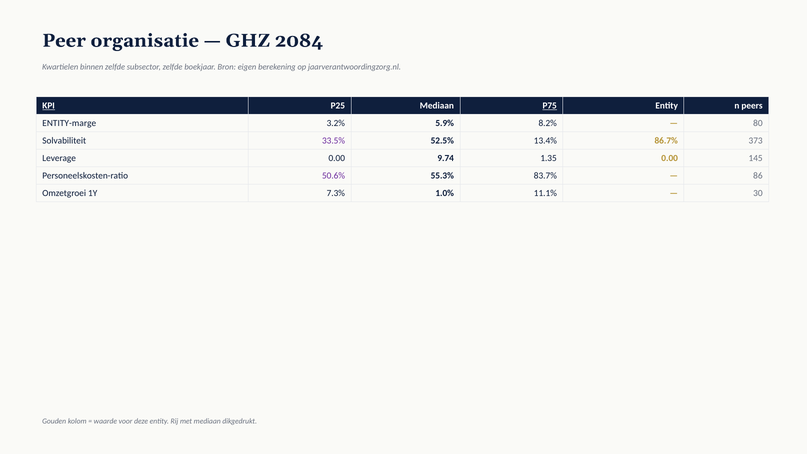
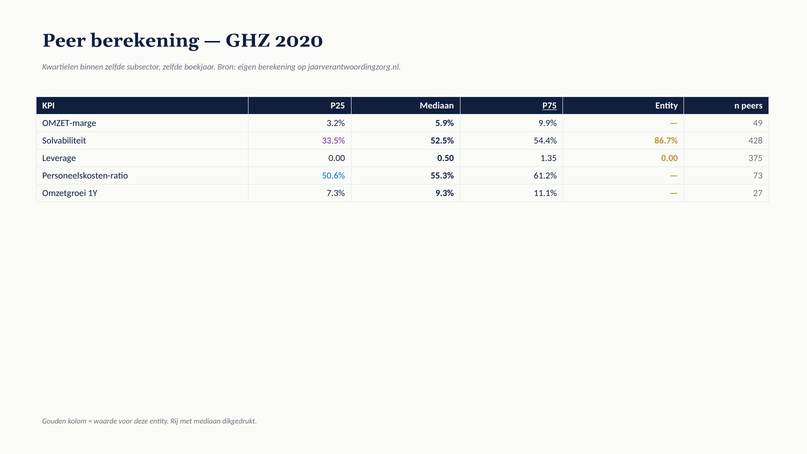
Peer organisatie: organisatie -> berekening (145, 41)
2084: 2084 -> 2020 (299, 41)
KPI underline: present -> none (49, 106)
ENTITY-marge: ENTITY-marge -> OMZET-marge (69, 123)
8.2%: 8.2% -> 9.9% (548, 123)
80: 80 -> 49 (758, 123)
13.4%: 13.4% -> 54.4% (545, 141)
373: 373 -> 428 (756, 141)
9.74: 9.74 -> 0.50 (446, 158)
145: 145 -> 375 (756, 158)
50.6% colour: purple -> blue (334, 176)
83.7%: 83.7% -> 61.2% (545, 176)
86: 86 -> 73 (758, 176)
1.0%: 1.0% -> 9.3% (445, 193)
30: 30 -> 27 (758, 193)
